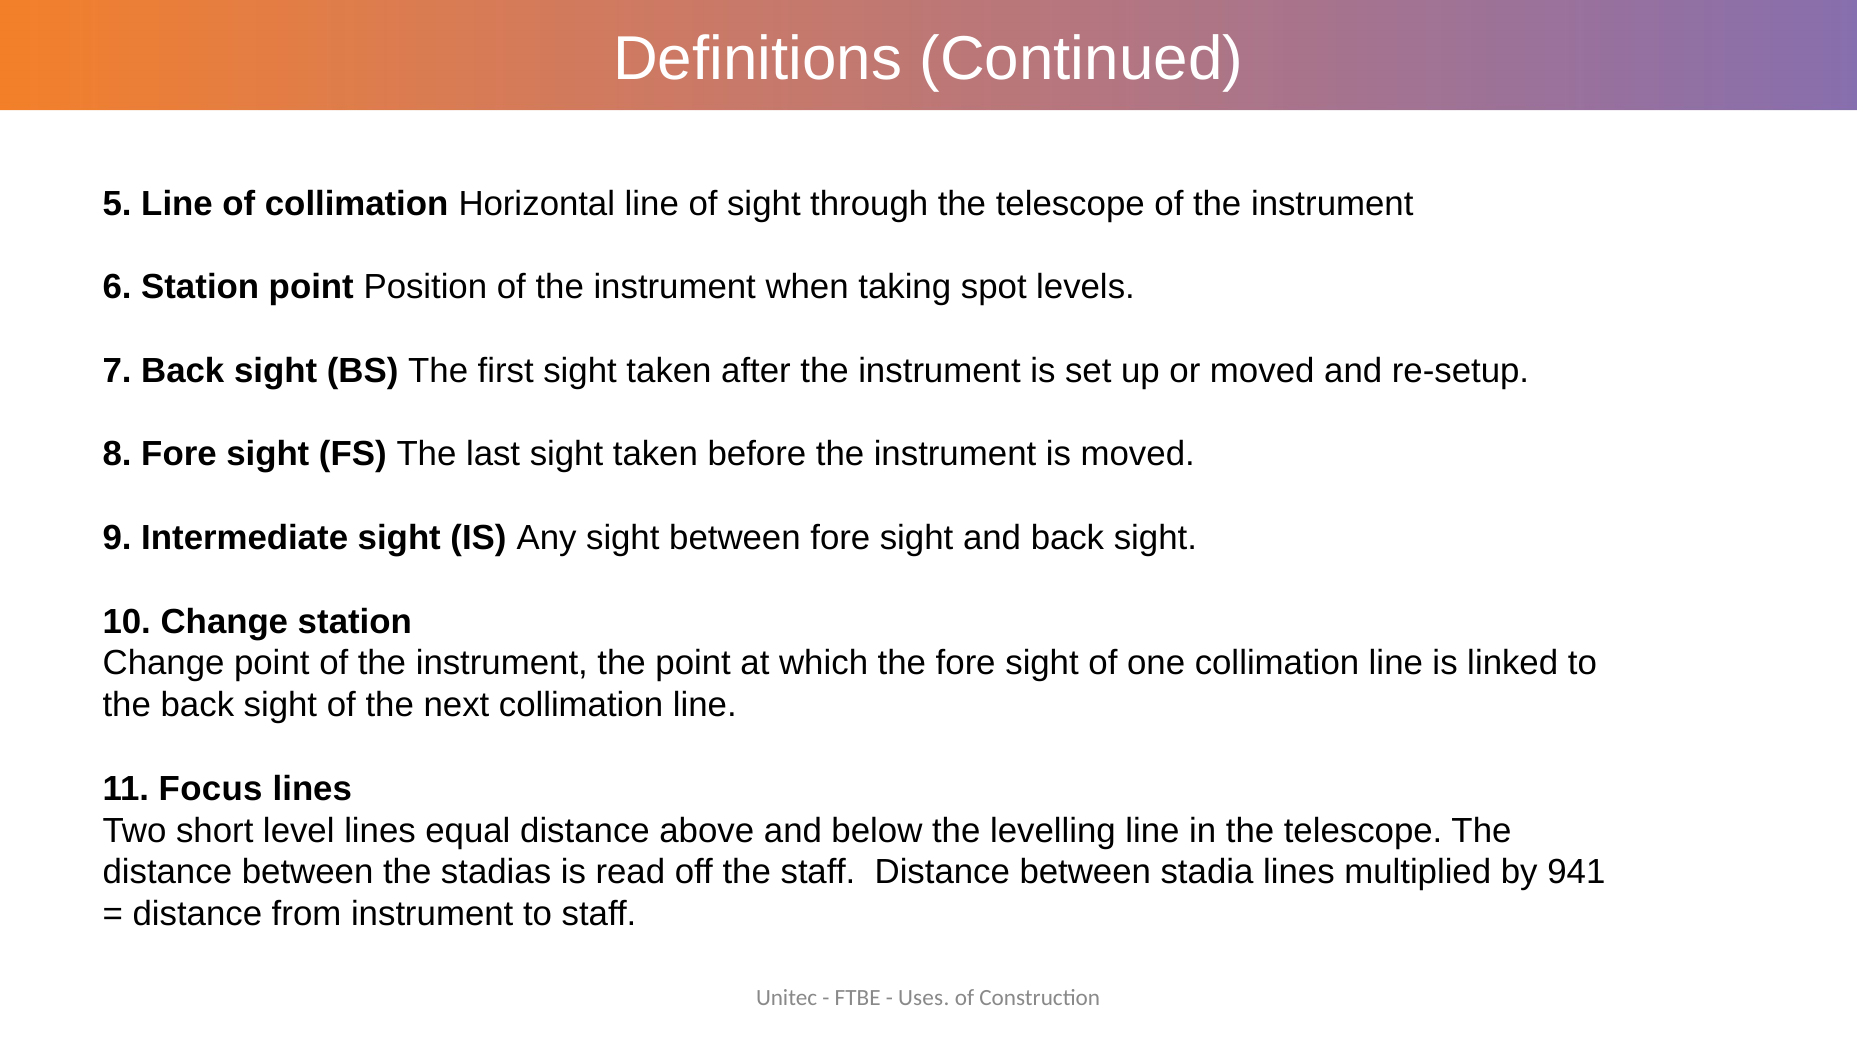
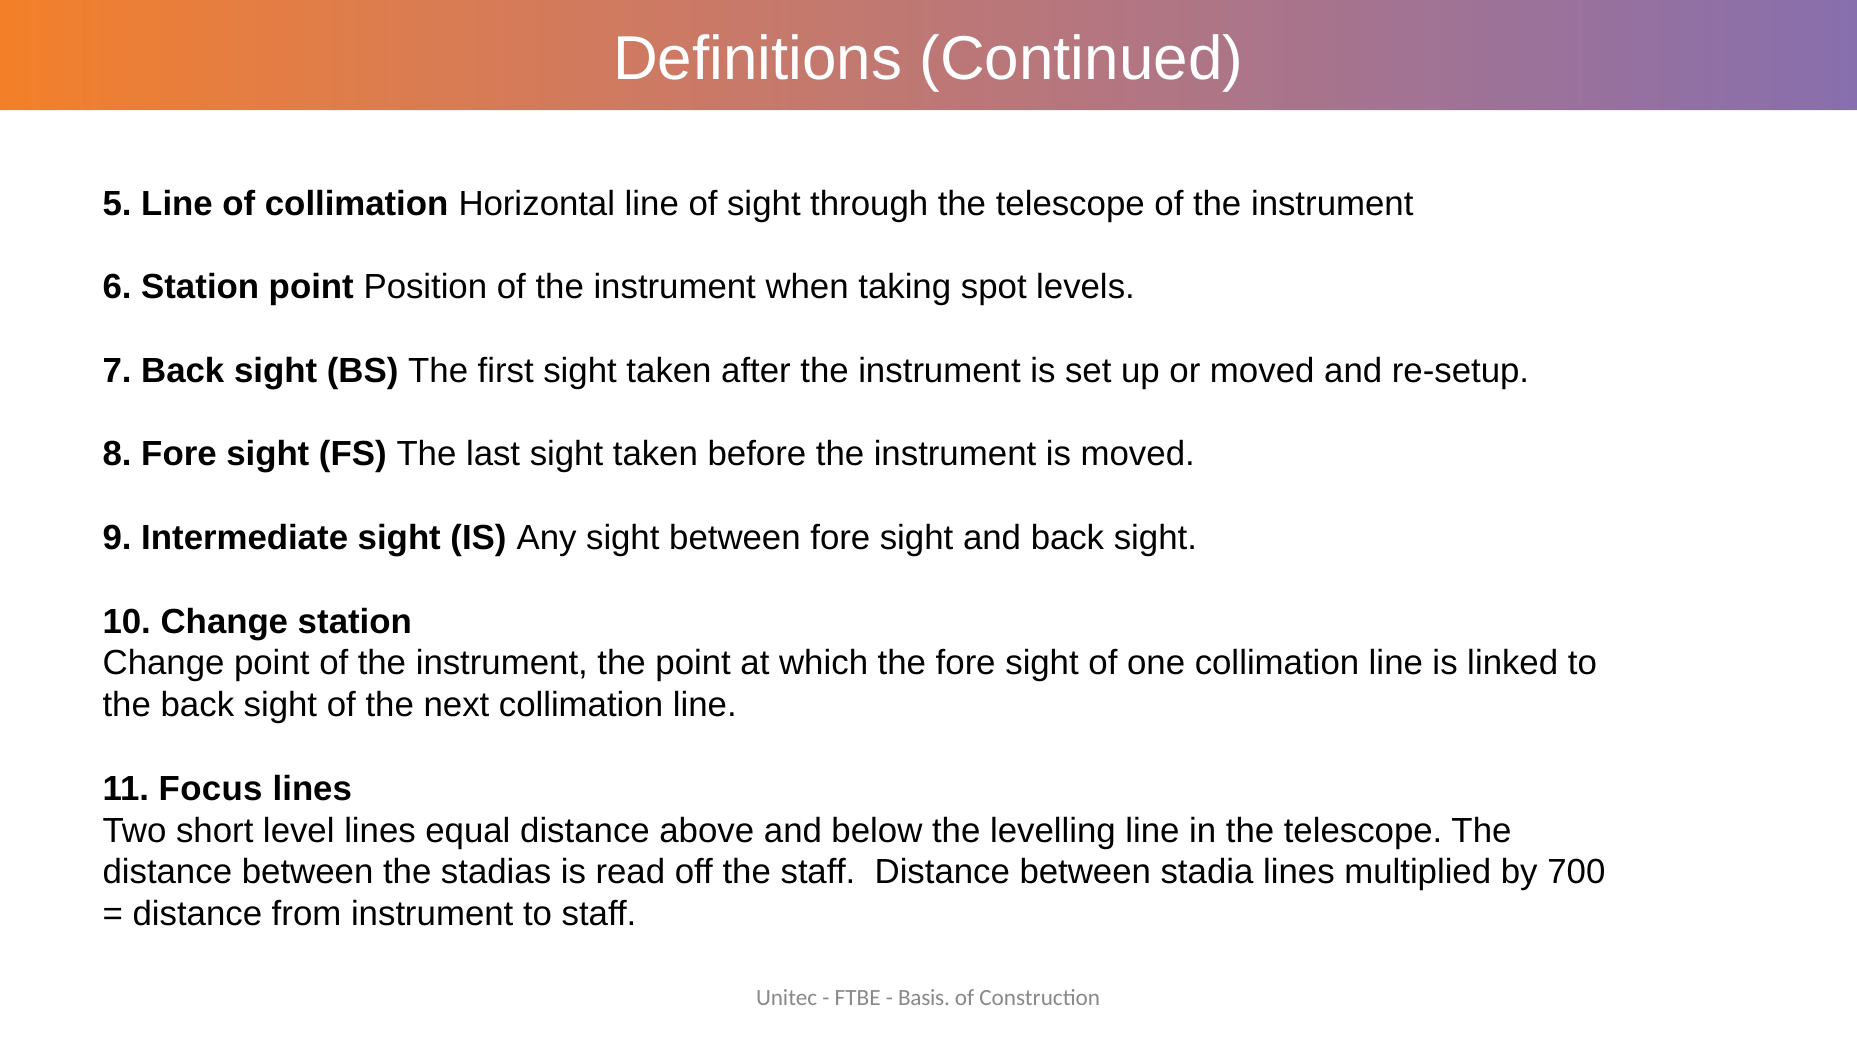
941: 941 -> 700 (1576, 872)
Uses: Uses -> Basis (924, 998)
